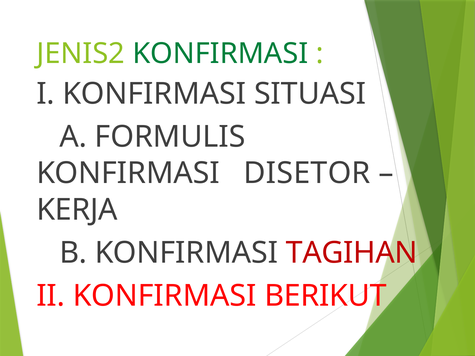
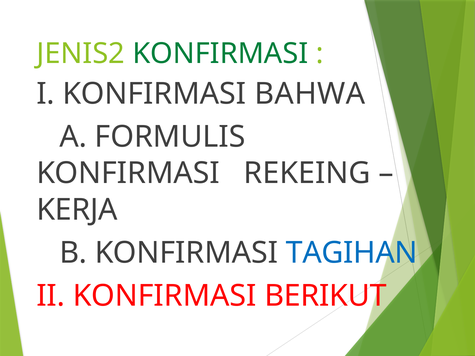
SITUASI: SITUASI -> BAHWA (310, 94)
DISETOR: DISETOR -> REKEING (307, 173)
TAGIHAN colour: red -> blue (352, 253)
